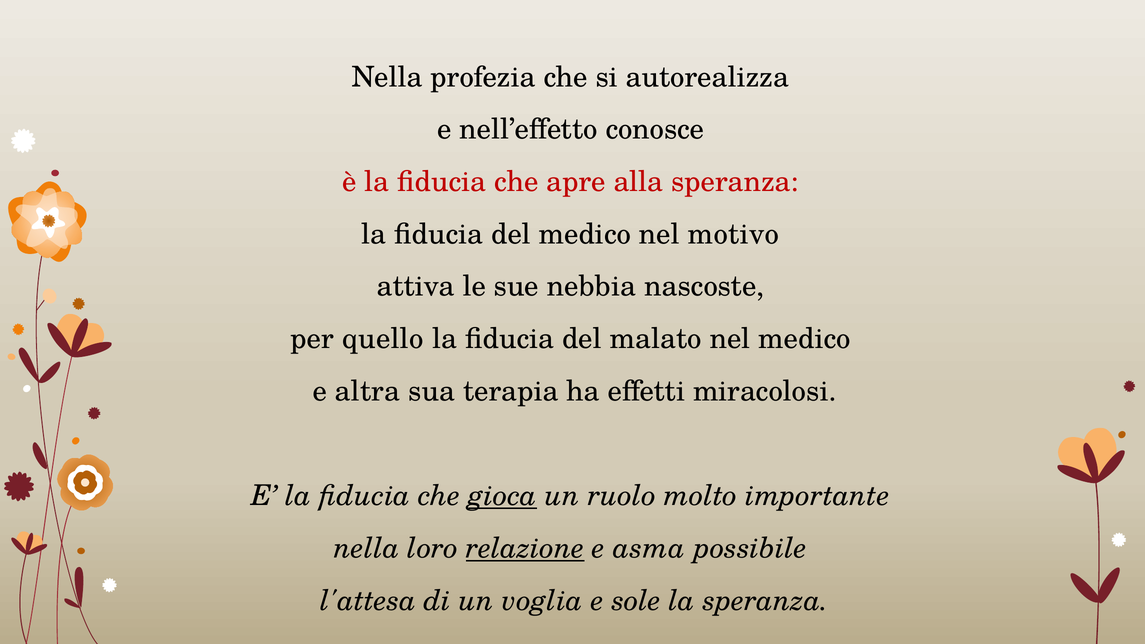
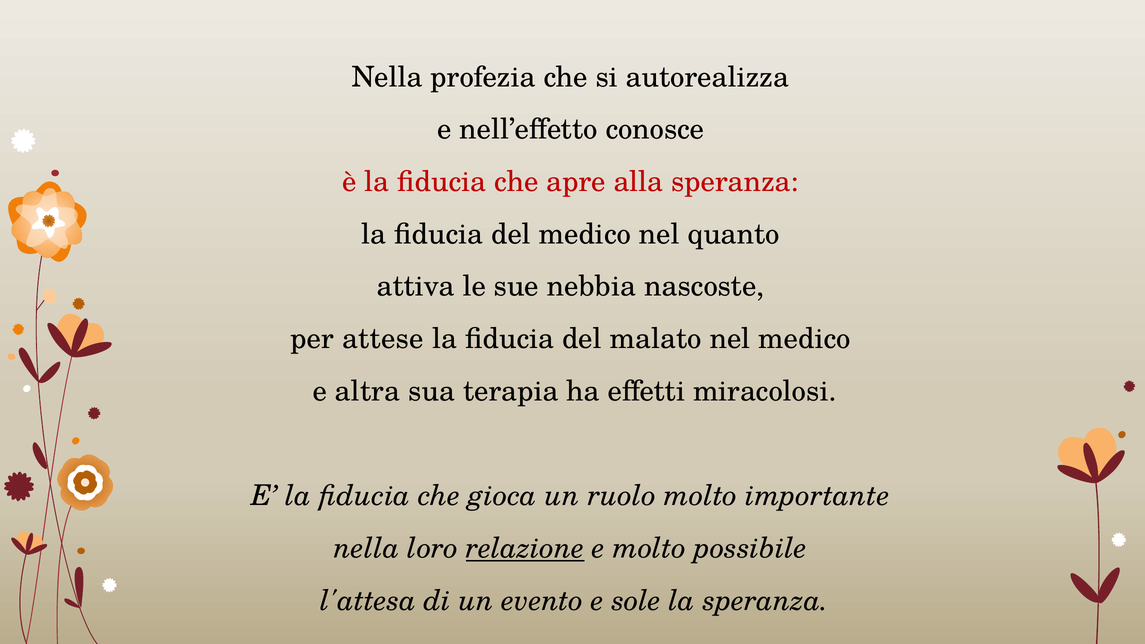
motivo: motivo -> quanto (734, 234)
quello: quello -> attese (383, 339)
gioca underline: present -> none (503, 496)
e asma: asma -> molto (649, 548)
voglia: voglia -> evento (543, 601)
